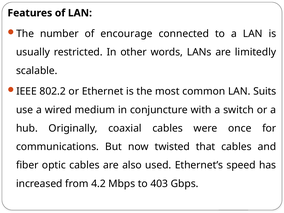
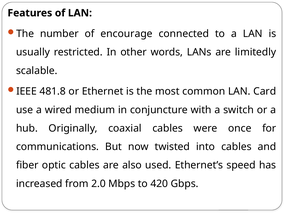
802.2: 802.2 -> 481.8 (53, 91)
Suits: Suits -> Card (265, 91)
that: that -> into (206, 147)
4.2: 4.2 -> 2.0 (98, 184)
403: 403 -> 420 (159, 184)
